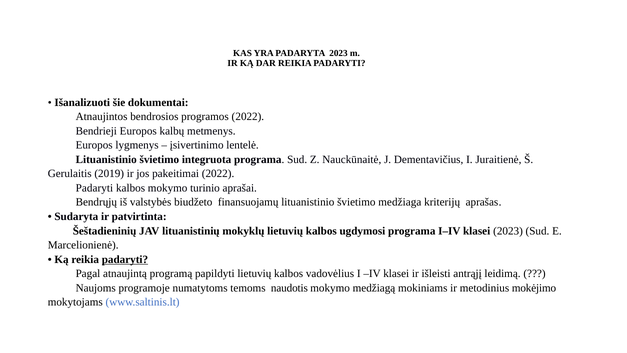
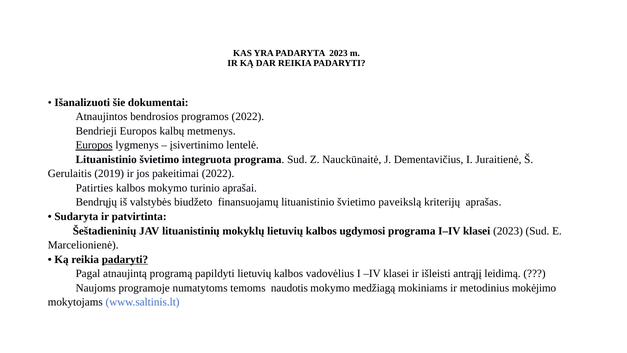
Europos underline: none -> present (94, 145)
Padaryti: Padaryti -> Patirties (94, 188)
medžiaga: medžiaga -> paveikslą (400, 202)
